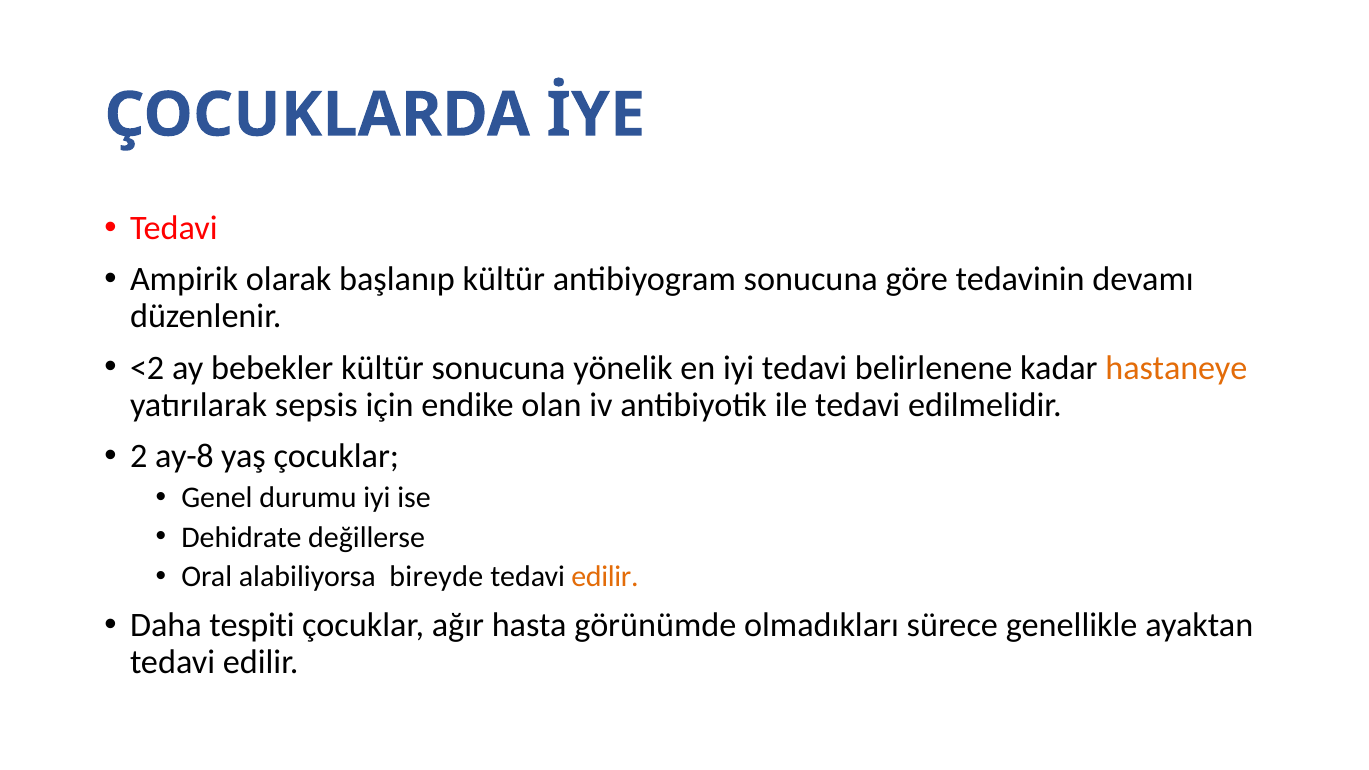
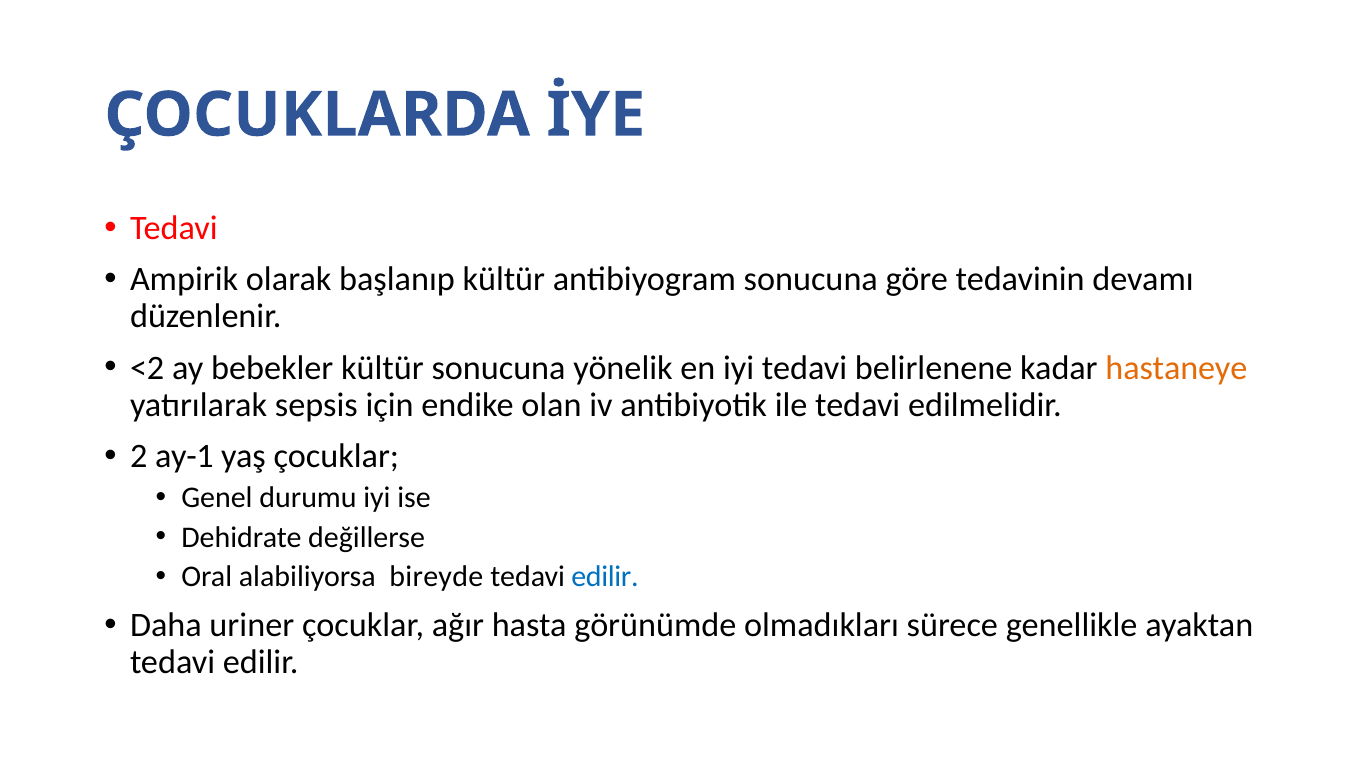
ay-8: ay-8 -> ay-1 (184, 456)
edilir colour: orange -> blue (605, 577)
tespiti: tespiti -> uriner (252, 626)
